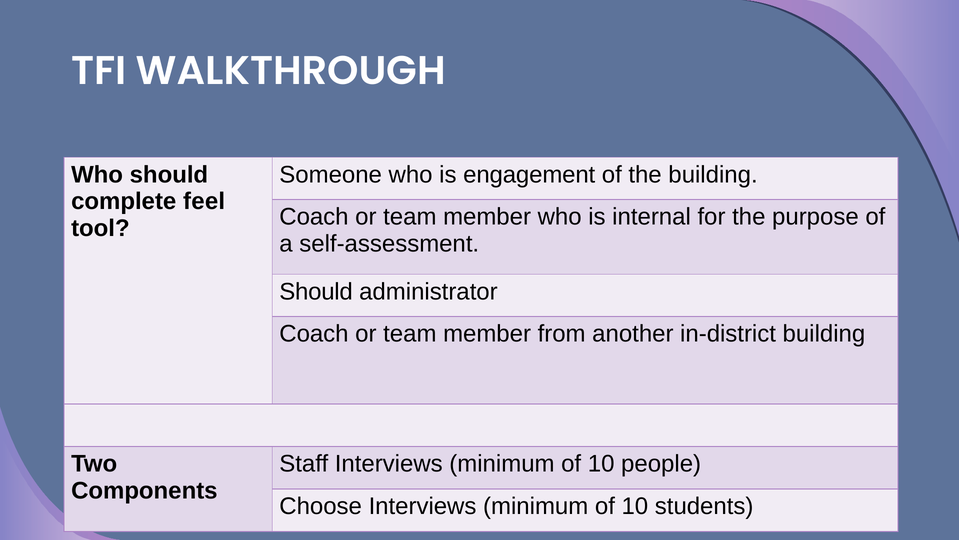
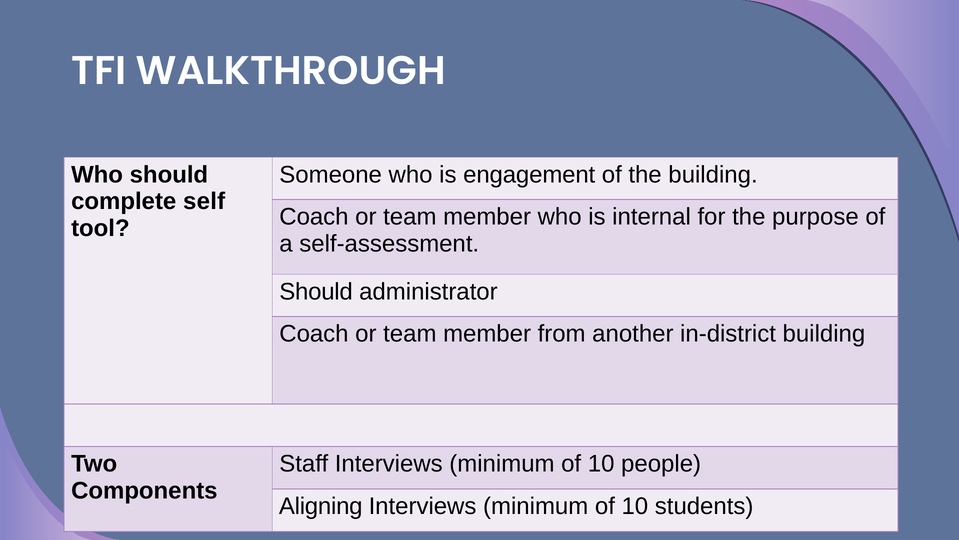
feel: feel -> self (204, 201)
Choose: Choose -> Aligning (321, 506)
